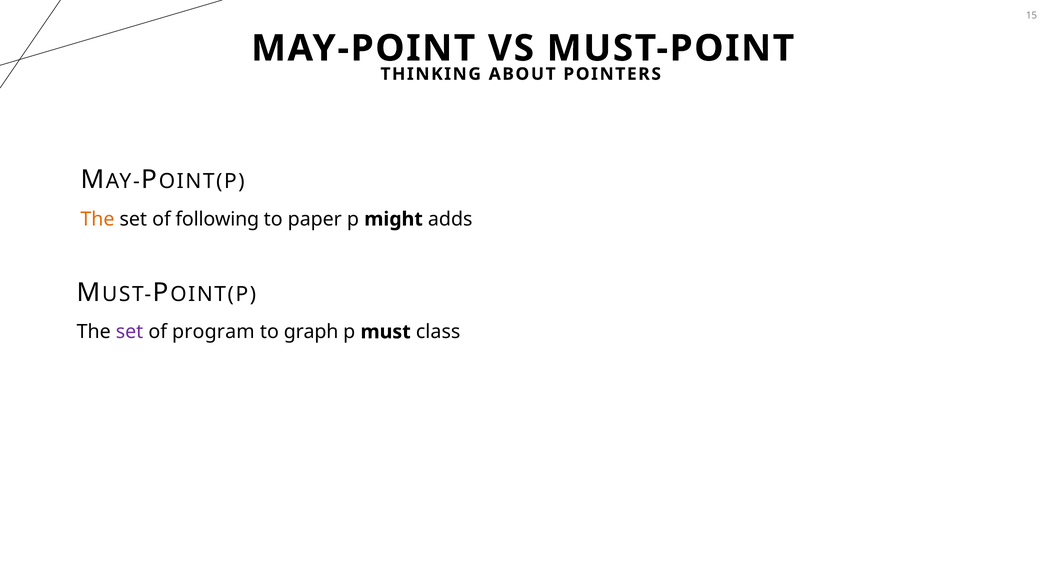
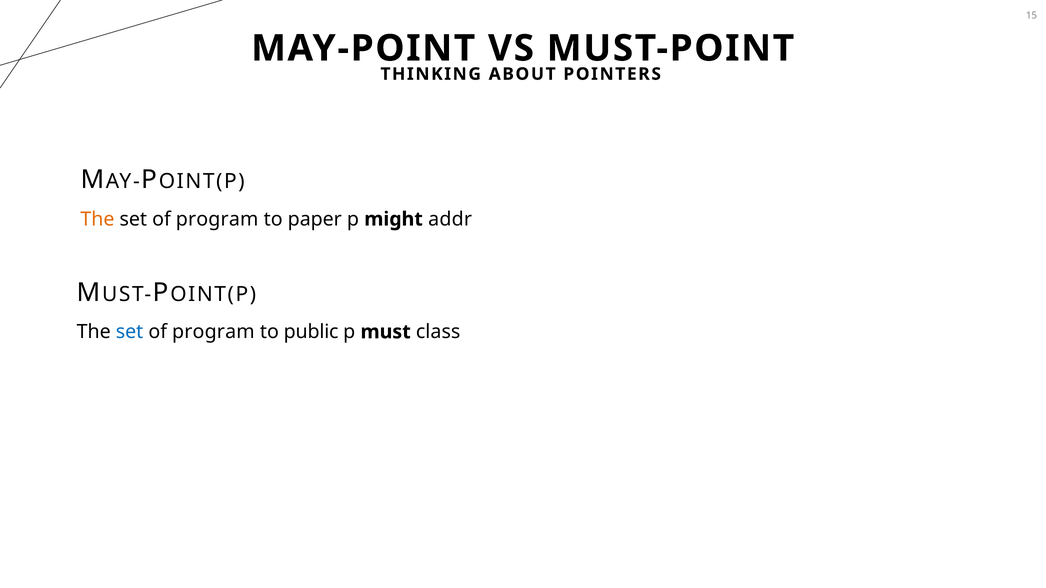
following: following -> program (217, 219)
adds: adds -> addr (450, 219)
set colour: purple -> blue (130, 332)
graph: graph -> public (311, 332)
